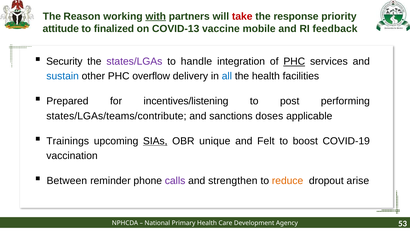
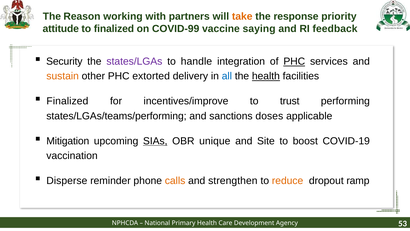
with underline: present -> none (156, 16)
take colour: red -> orange (242, 16)
COVID-13: COVID-13 -> COVID-99 (176, 29)
mobile: mobile -> saying (259, 29)
sustain colour: blue -> orange (63, 76)
overflow: overflow -> extorted (151, 76)
health underline: none -> present (266, 76)
Prepared: Prepared -> Finalized (67, 101)
incentives/listening: incentives/listening -> incentives/improve (186, 101)
post: post -> trust (290, 101)
states/LGAs/teams/contribute: states/LGAs/teams/contribute -> states/LGAs/teams/performing (116, 116)
Trainings: Trainings -> Mitigation (68, 141)
Felt: Felt -> Site (266, 141)
Between: Between -> Disperse (67, 181)
calls colour: purple -> orange (175, 181)
arise: arise -> ramp (358, 181)
